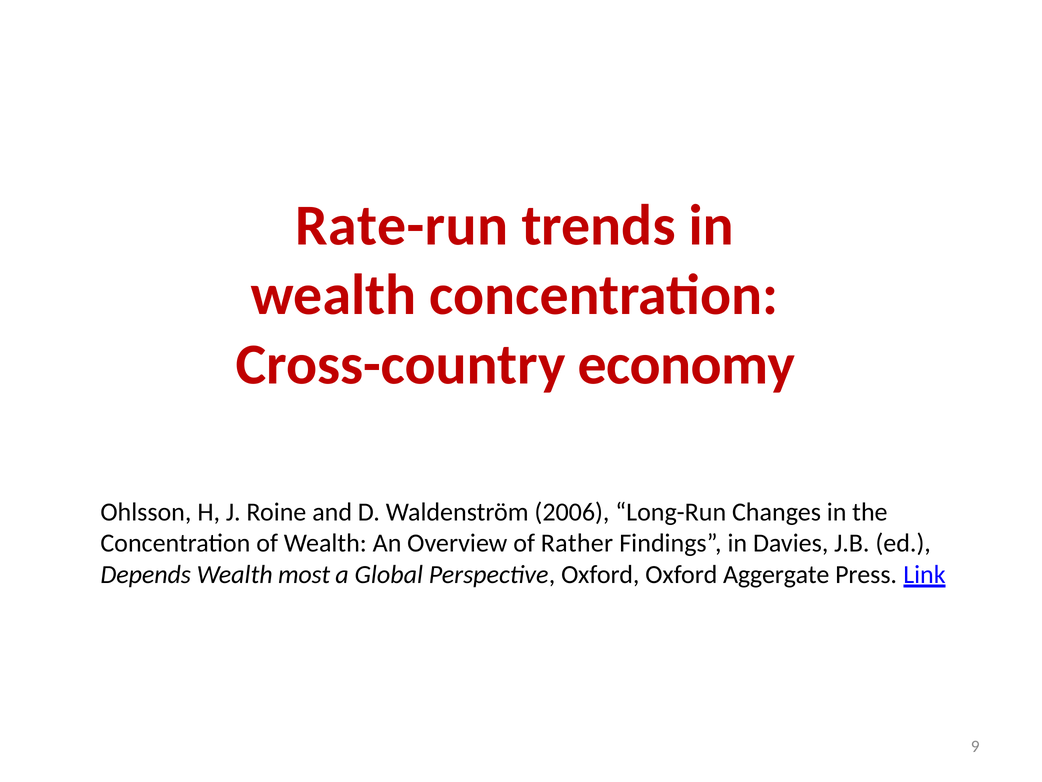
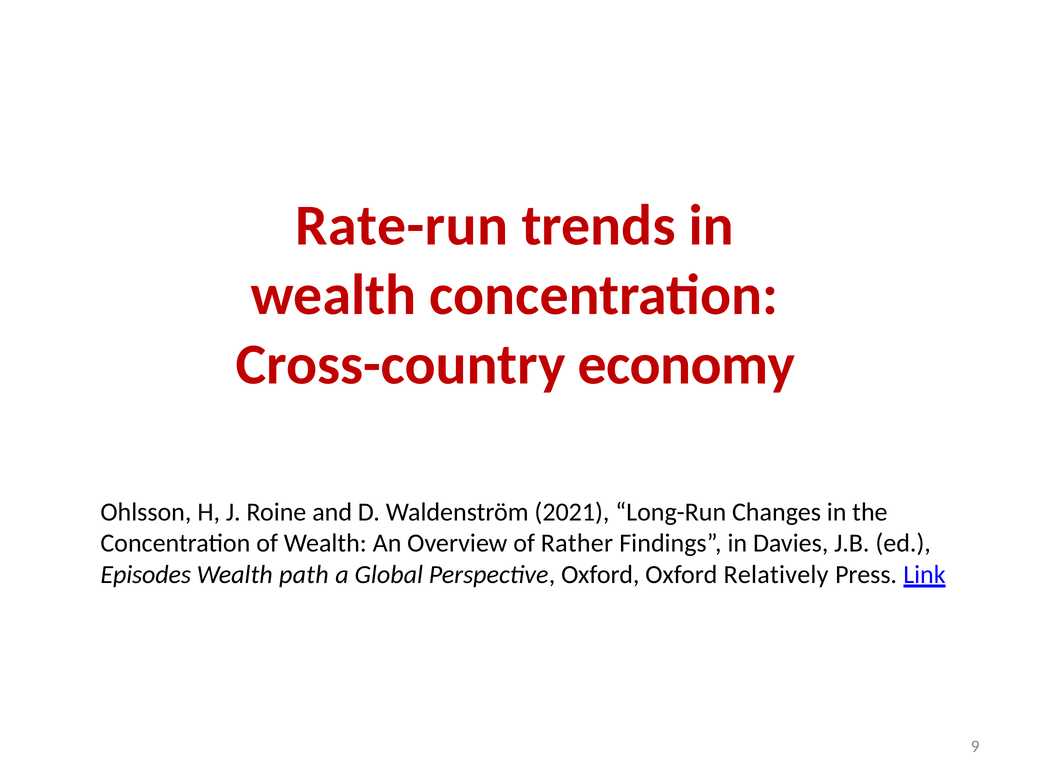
2006: 2006 -> 2021 (572, 512)
Depends: Depends -> Episodes (146, 574)
most: most -> path (304, 574)
Aggergate: Aggergate -> Relatively (776, 574)
